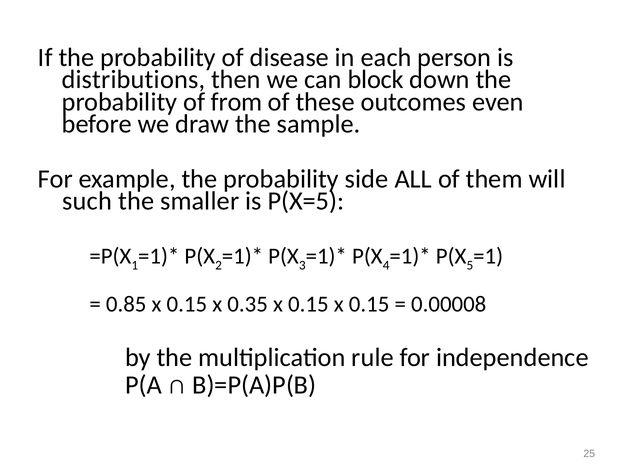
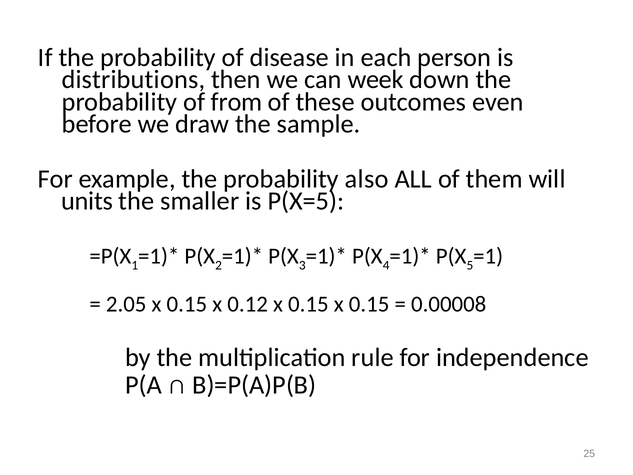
block: block -> week (376, 80)
side: side -> also (367, 179)
such: such -> units (87, 201)
0.85: 0.85 -> 2.05 (126, 304)
0.35: 0.35 -> 0.12 (248, 304)
